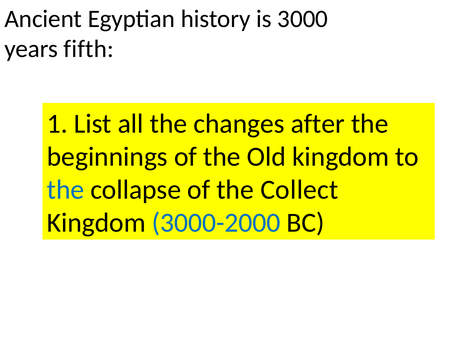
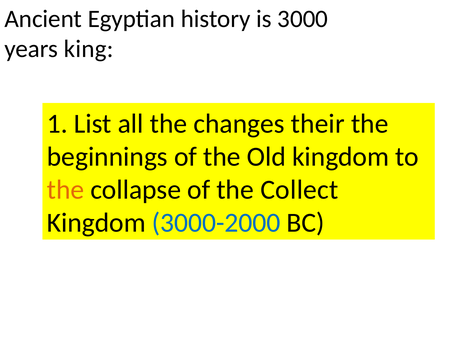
fifth: fifth -> king (89, 49)
after: after -> their (318, 124)
the colour: blue -> orange (66, 190)
